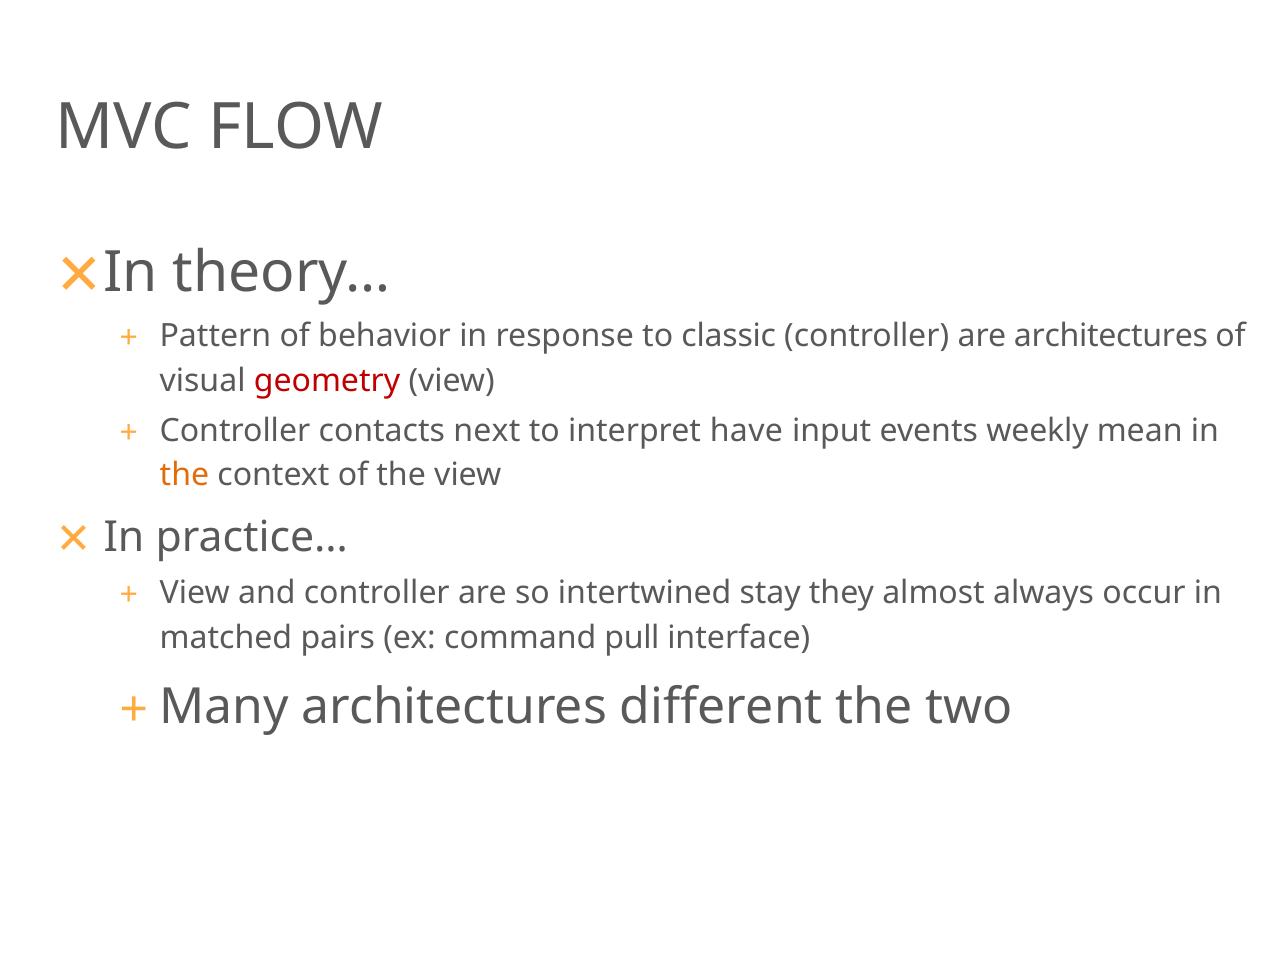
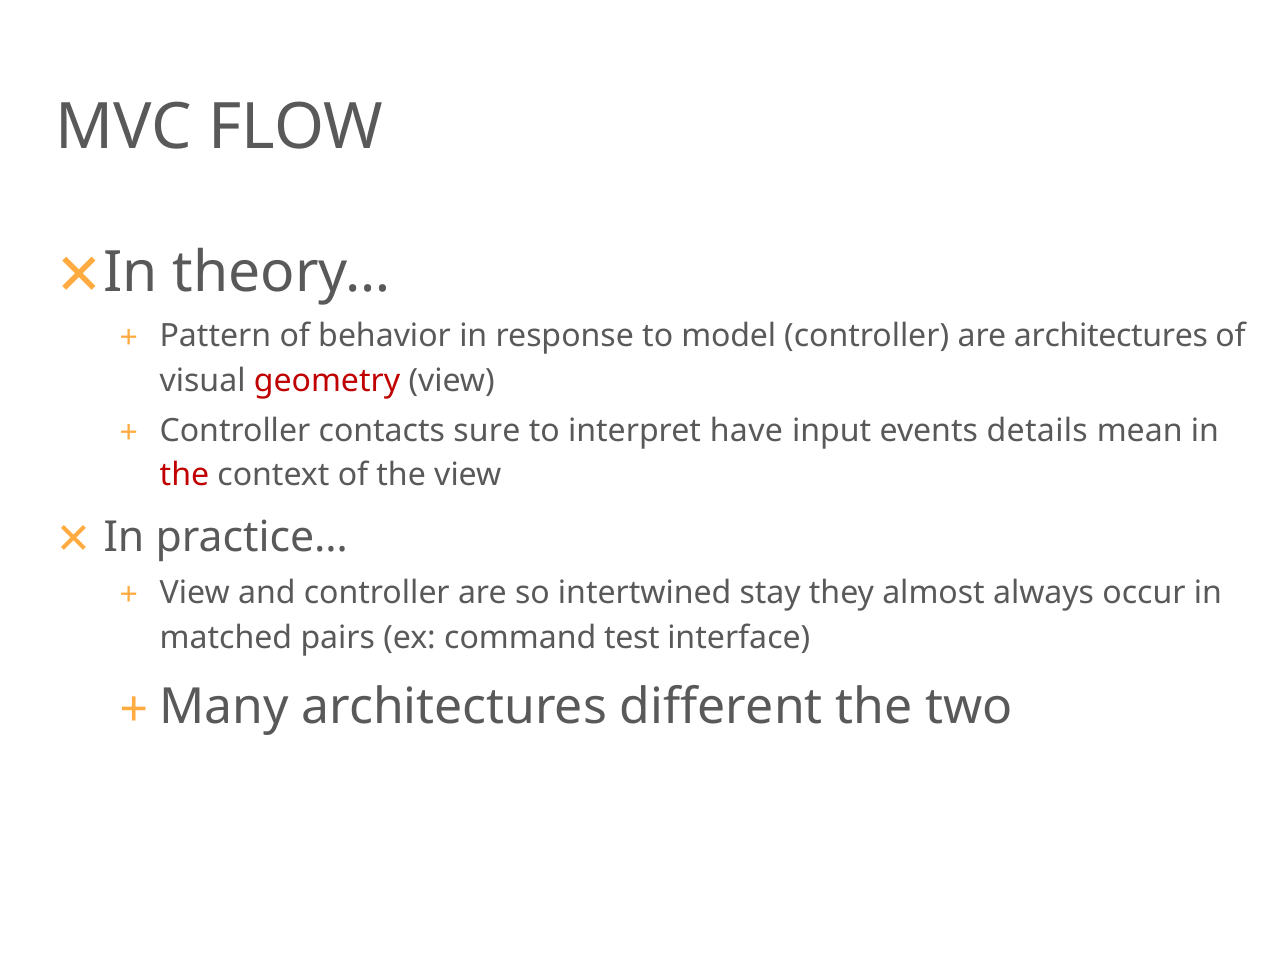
classic: classic -> model (729, 337)
next: next -> sure (487, 431)
weekly: weekly -> details (1037, 431)
the colour: orange -> red (184, 476)
pull: pull -> test (632, 638)
